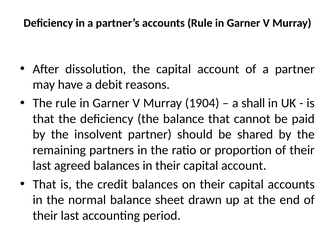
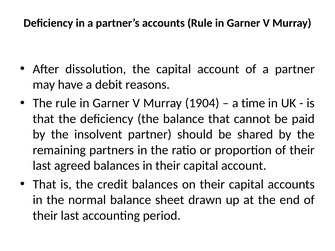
shall: shall -> time (253, 103)
